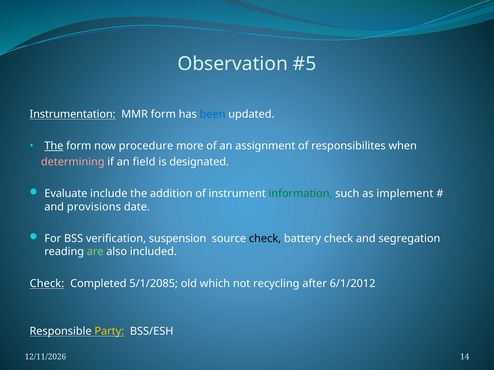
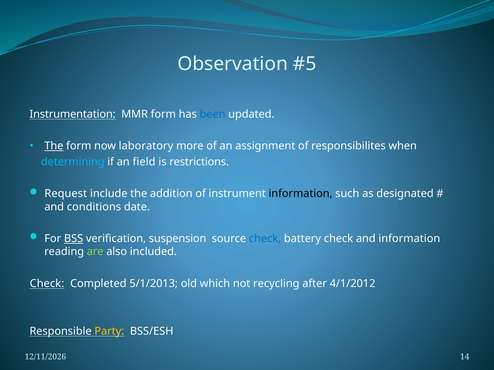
procedure: procedure -> laboratory (146, 146)
determining colour: pink -> light blue (73, 162)
designated: designated -> restrictions (199, 162)
Evaluate: Evaluate -> Request (66, 194)
information colour: green -> black (301, 194)
implement: implement -> designated (405, 194)
provisions: provisions -> conditions (94, 207)
BSS underline: none -> present (74, 239)
check colour: black -> blue (265, 239)
and segregation: segregation -> information (409, 239)
5/1/2085: 5/1/2085 -> 5/1/2013 (154, 284)
6/1/2012: 6/1/2012 -> 4/1/2012 (353, 284)
